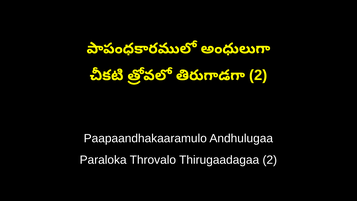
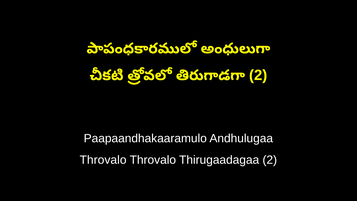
Paraloka: Paraloka -> Throvalo (103, 160)
